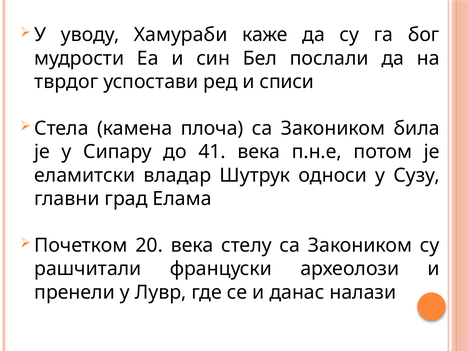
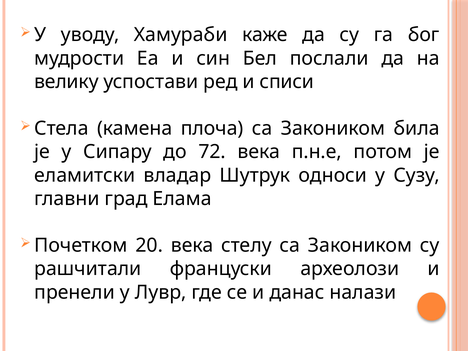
тврдог: тврдог -> велику (66, 82)
41: 41 -> 72 (212, 152)
